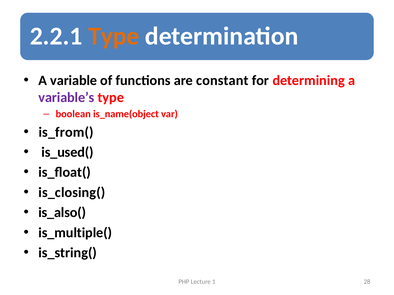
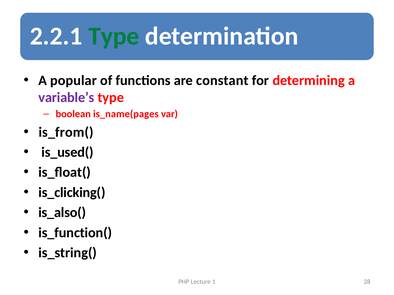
Type colour: orange -> green (114, 36)
variable: variable -> popular (74, 80)
is_name(object: is_name(object -> is_name(pages (126, 114)
is_closing(: is_closing( -> is_clicking( (72, 193)
is_multiple(: is_multiple( -> is_function( (75, 233)
